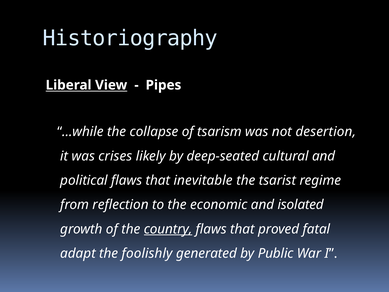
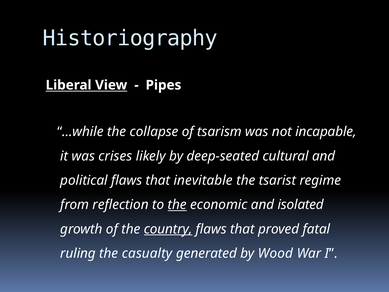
desertion: desertion -> incapable (326, 132)
the underline: none -> present (177, 205)
adapt: adapt -> ruling (78, 253)
foolishly: foolishly -> casualty (147, 253)
Public: Public -> Wood (275, 253)
